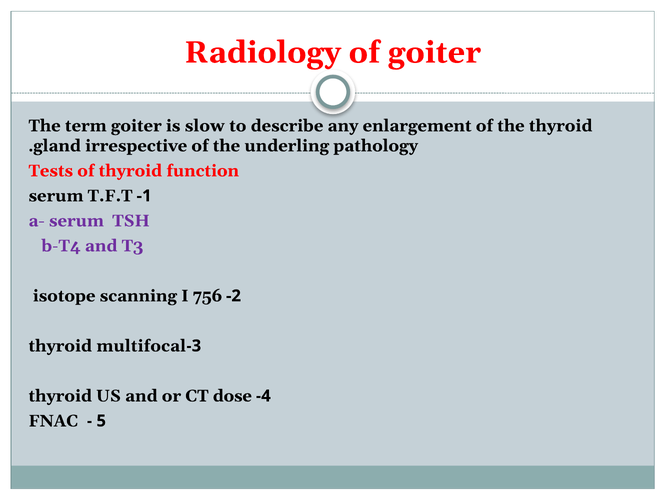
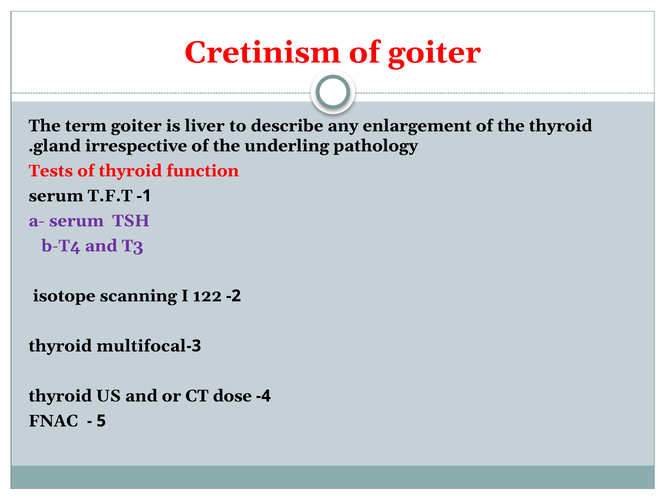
Radiology: Radiology -> Cretinism (263, 52)
slow: slow -> liver (205, 126)
756: 756 -> 122 (207, 296)
